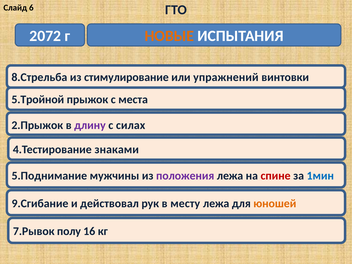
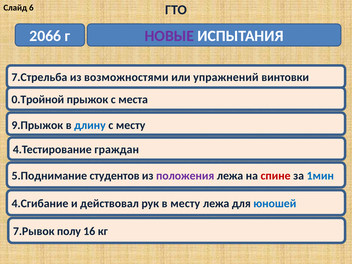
2072: 2072 -> 2066 (45, 36)
НОВЫЕ colour: orange -> purple (169, 36)
8.Стрельба: 8.Стрельба -> 7.Стрельба (39, 77)
стимулирование: стимулирование -> возможностями (126, 77)
5.Тройной: 5.Тройной -> 0.Тройной (38, 100)
2.Прыжок: 2.Прыжок -> 9.Прыжок (37, 125)
длину colour: purple -> blue (90, 125)
с силах: силах -> месту (131, 125)
знаками: знаками -> граждан (117, 149)
мужчины: мужчины -> студентов (115, 176)
9.Сгибание: 9.Сгибание -> 4.Сгибание (40, 203)
юношей colour: orange -> blue (275, 203)
